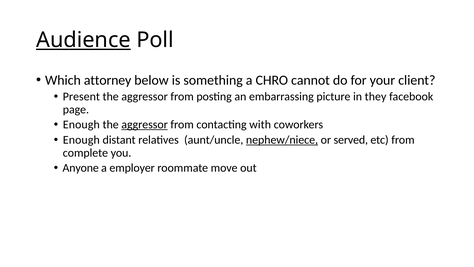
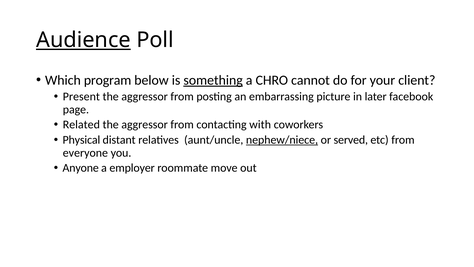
attorney: attorney -> program (108, 80)
something underline: none -> present (213, 80)
they: they -> later (376, 96)
Enough: Enough -> Related (81, 125)
aggressor underline: present -> none (145, 125)
Enough: Enough -> Physical (81, 140)
complete: complete -> everyone (85, 153)
